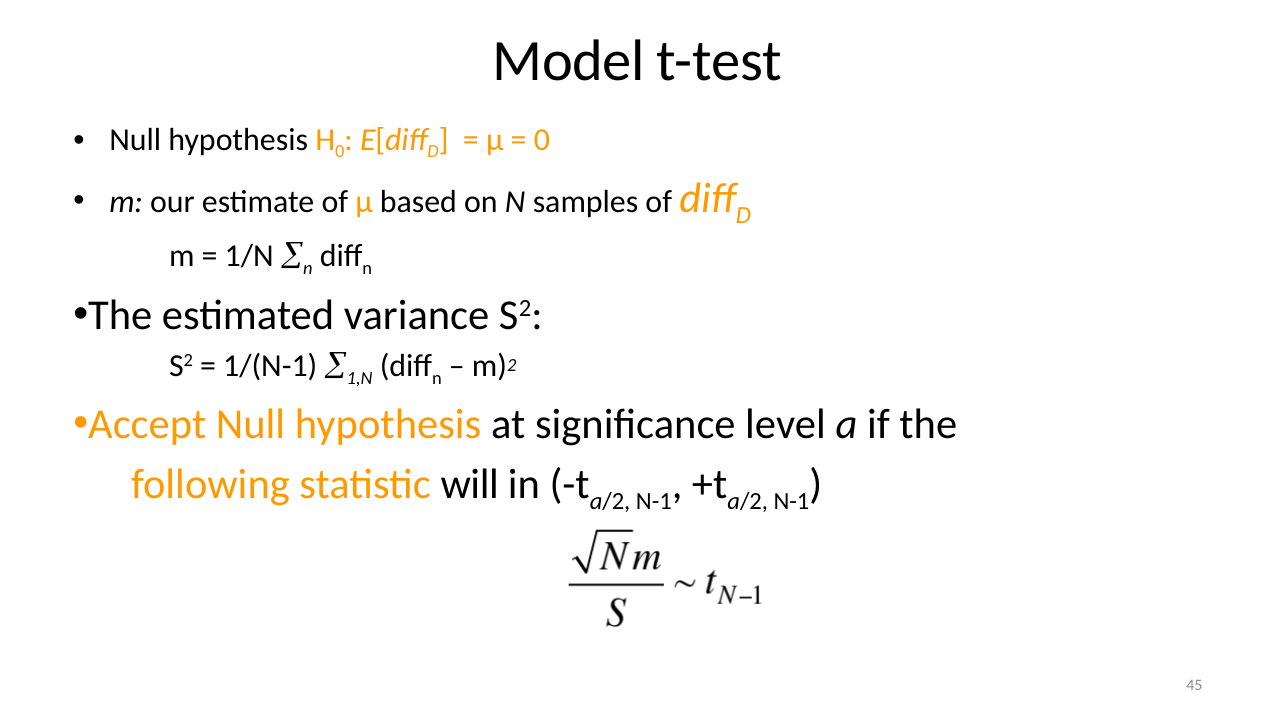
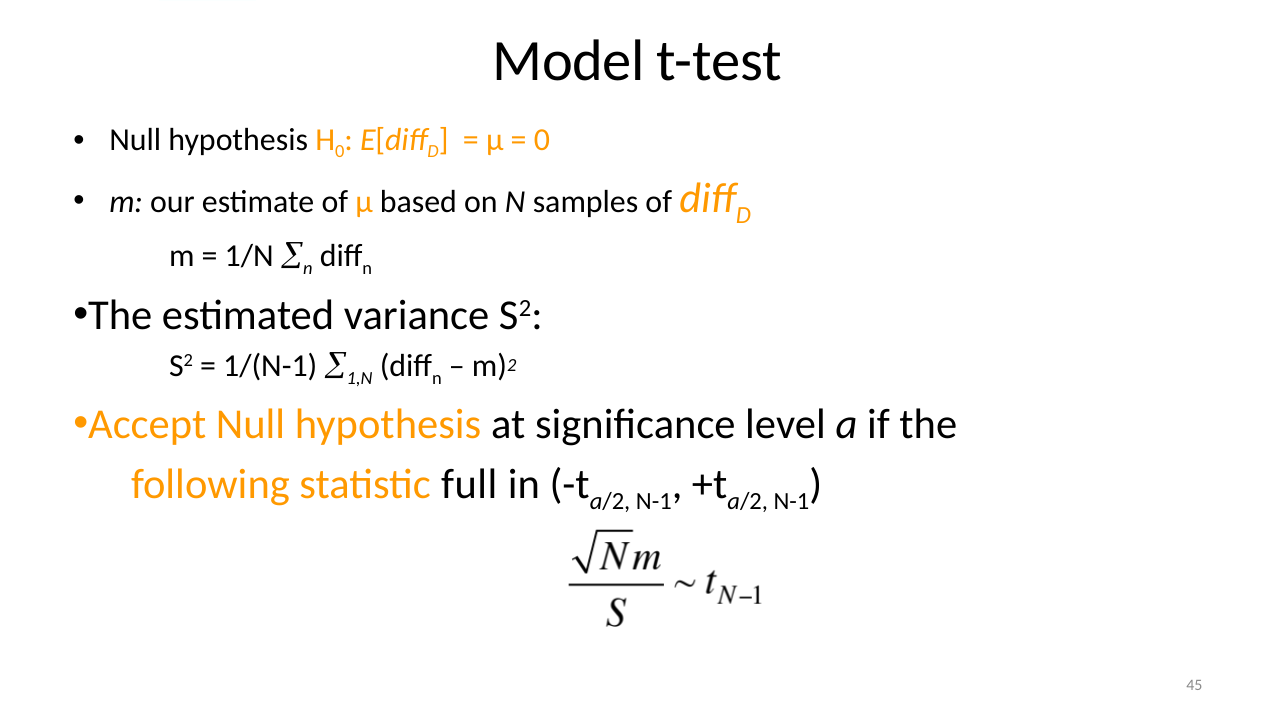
will: will -> full (469, 484)
